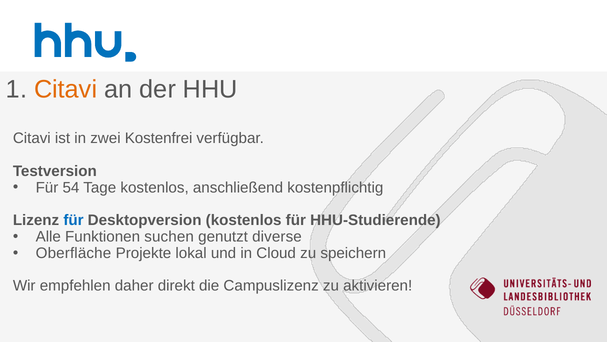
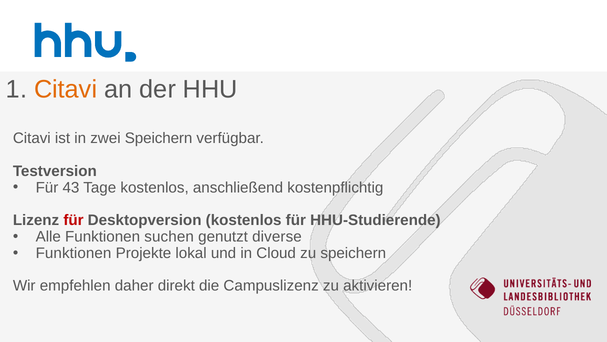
zwei Kostenfrei: Kostenfrei -> Speichern (159, 138)
54: 54 -> 43 (71, 187)
für colour: blue -> red (73, 220)
Oberfläche: Oberfläche -> Funktionen (74, 253)
